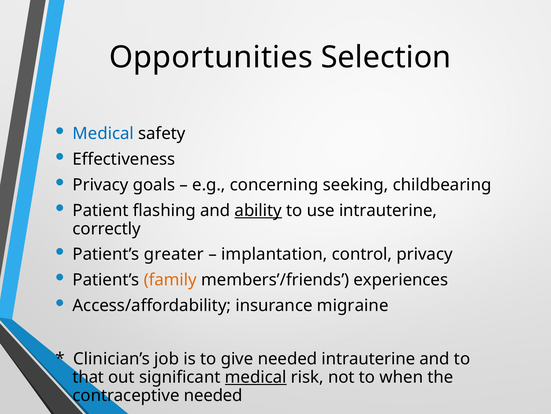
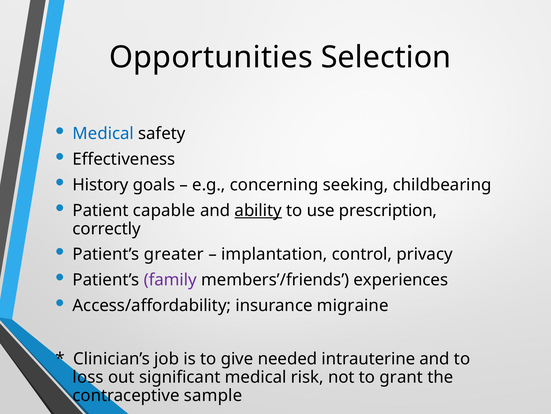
Privacy: Privacy -> History (101, 185)
flashing: flashing -> capable (164, 210)
use intrauterine: intrauterine -> prescription (388, 210)
family colour: orange -> purple (170, 280)
that: that -> loss (88, 377)
medical underline: present -> none (256, 377)
when: when -> grant (401, 377)
contraceptive needed: needed -> sample (213, 395)
